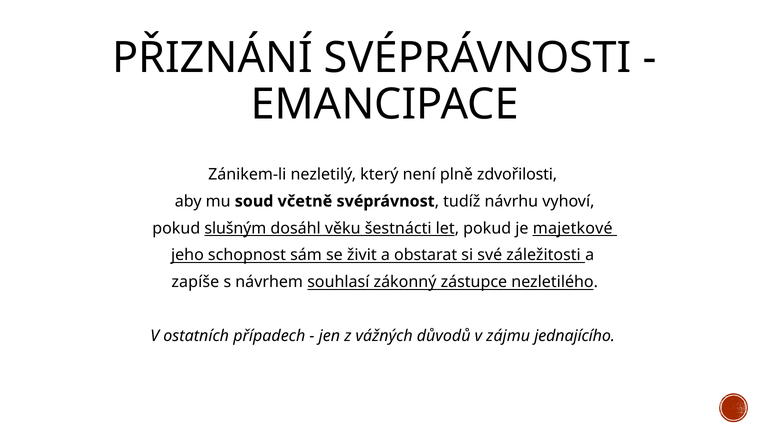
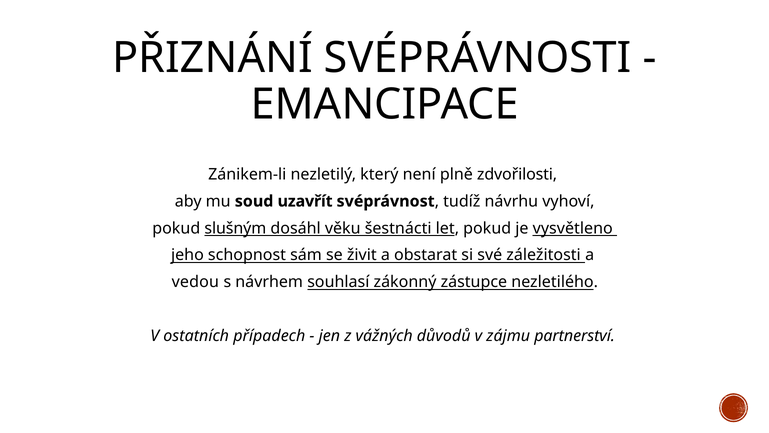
včetně: včetně -> uzavřít (305, 201)
majetkové: majetkové -> vysvětleno (573, 228)
zapíše: zapíše -> vedou (195, 282)
jednajícího: jednajícího -> partnerství (575, 336)
